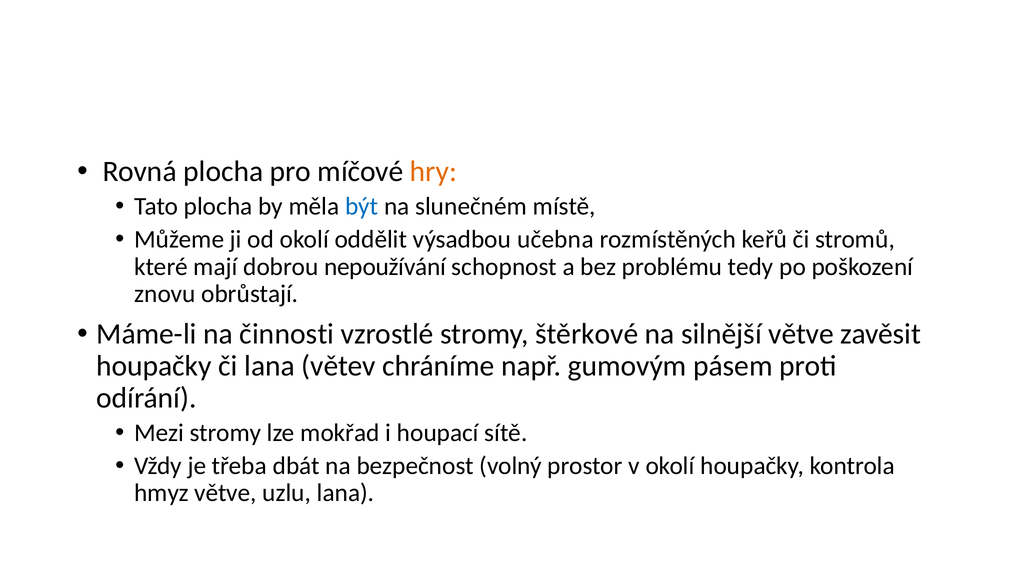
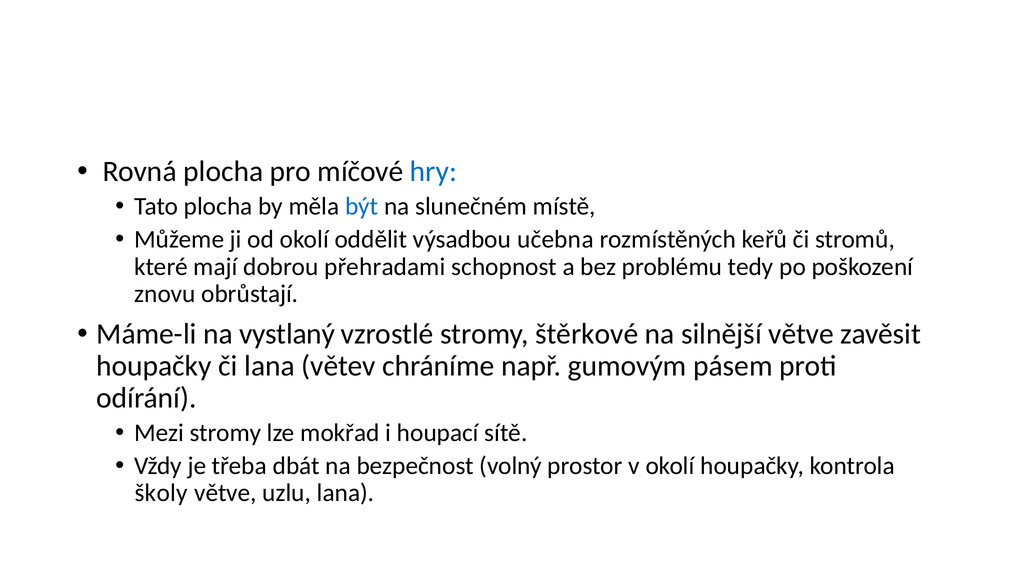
hry colour: orange -> blue (433, 171)
nepoužívání: nepoužívání -> přehradami (385, 266)
činnosti: činnosti -> vystlaný (287, 334)
hmyz: hmyz -> školy (161, 493)
